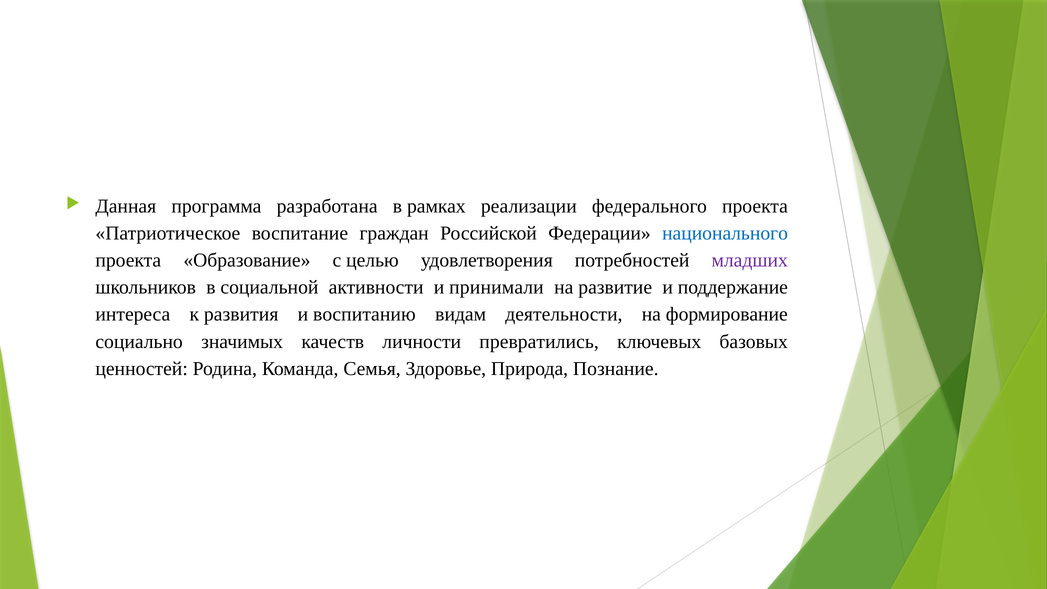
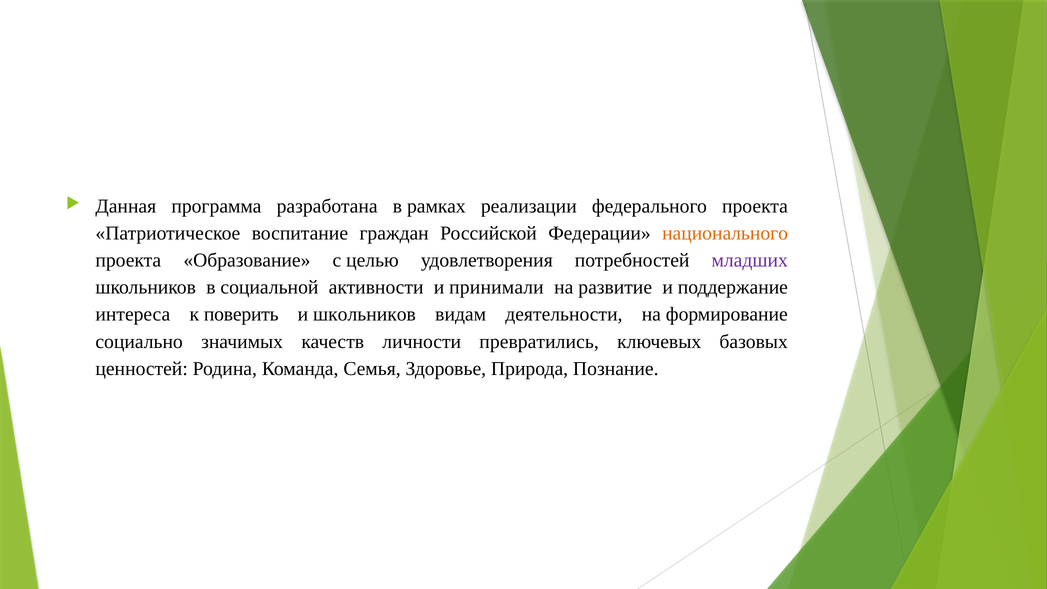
национального colour: blue -> orange (725, 233)
развития: развития -> поверить (241, 314)
и воспитанию: воспитанию -> школьников (364, 314)
